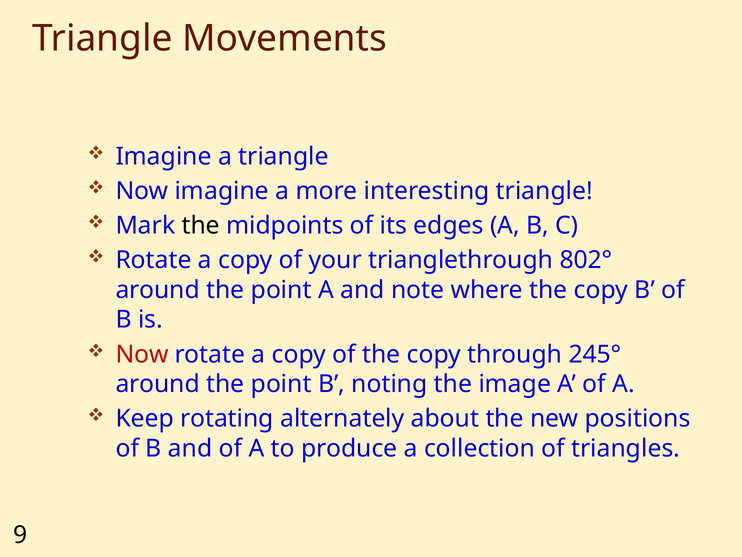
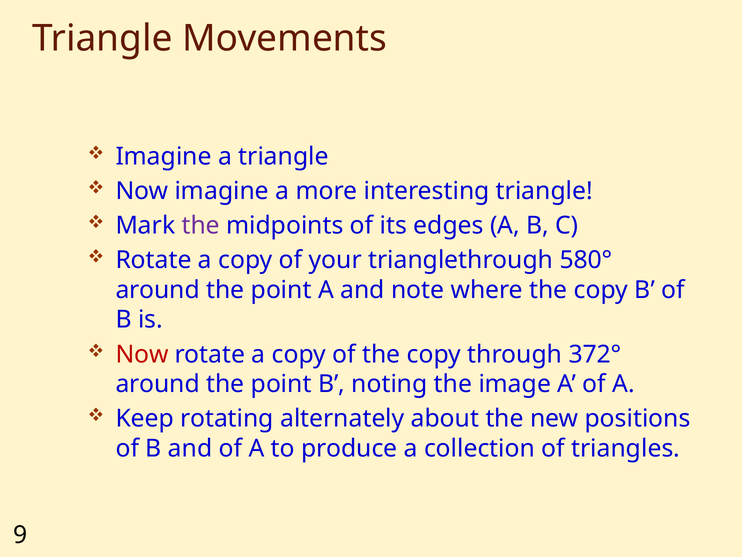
the colour: black -> purple (201, 225)
802°: 802° -> 580° (586, 260)
245°: 245° -> 372° (595, 354)
